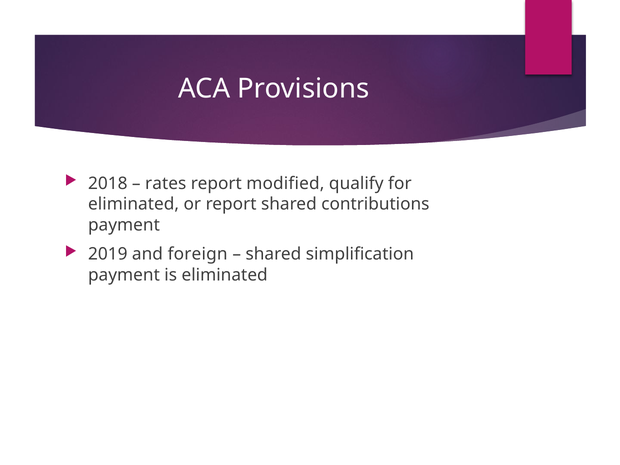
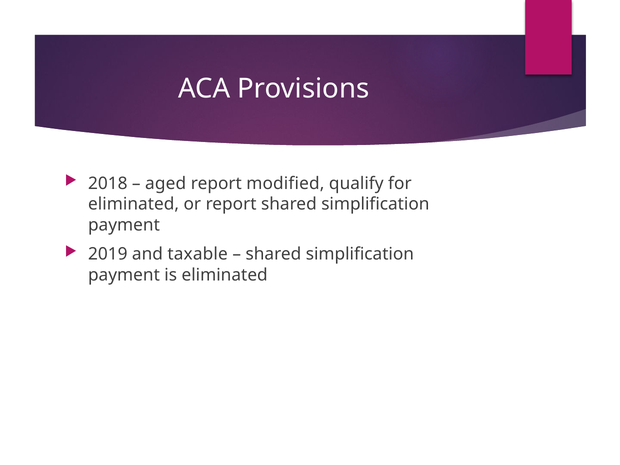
rates: rates -> aged (166, 183)
report shared contributions: contributions -> simplification (375, 204)
foreign: foreign -> taxable (198, 254)
